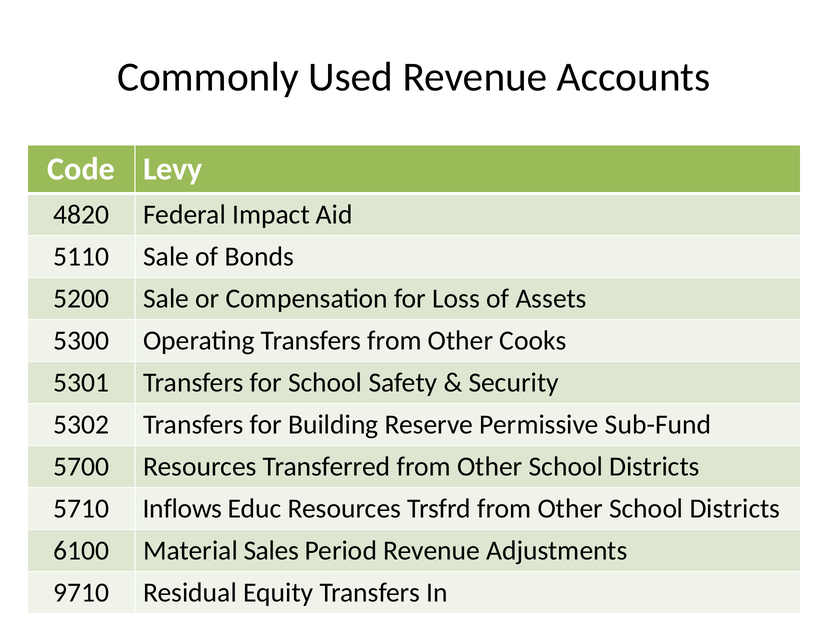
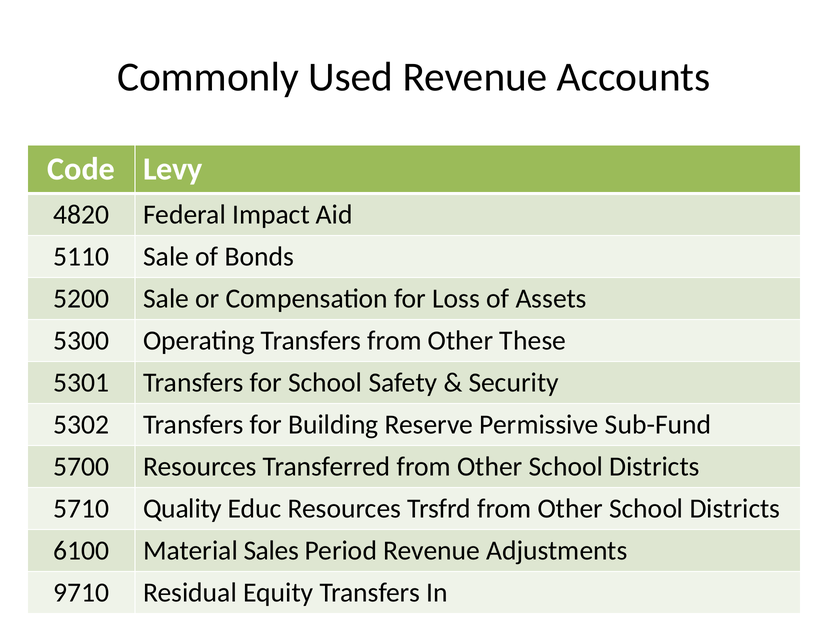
Cooks: Cooks -> These (533, 341)
Inflows: Inflows -> Quality (182, 509)
